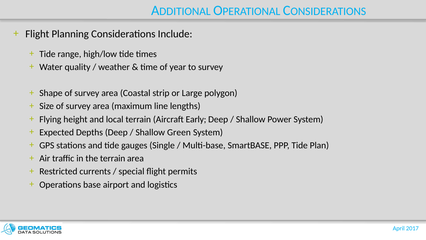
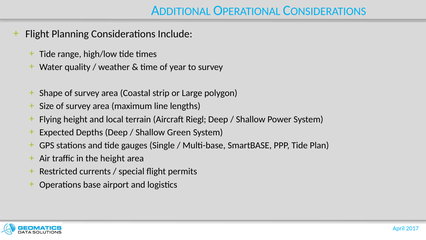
Early: Early -> Riegl (196, 119)
the terrain: terrain -> height (113, 158)
